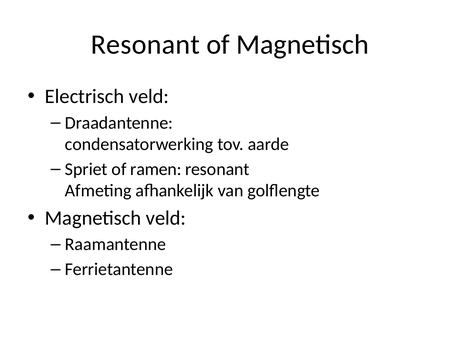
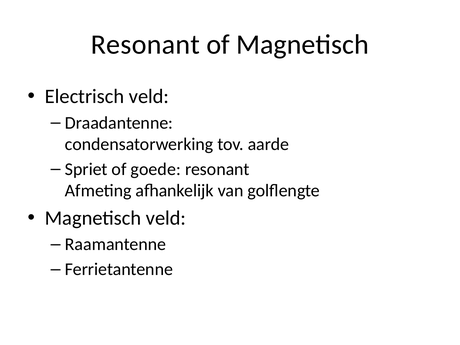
ramen: ramen -> goede (156, 169)
